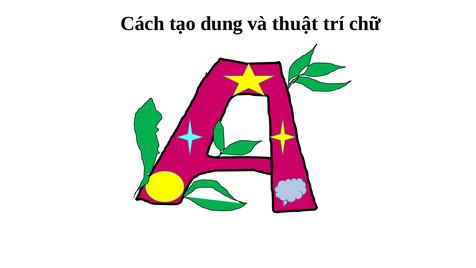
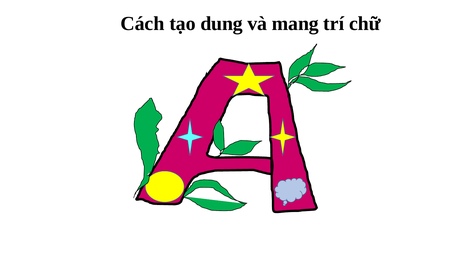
thuật: thuật -> mang (295, 24)
